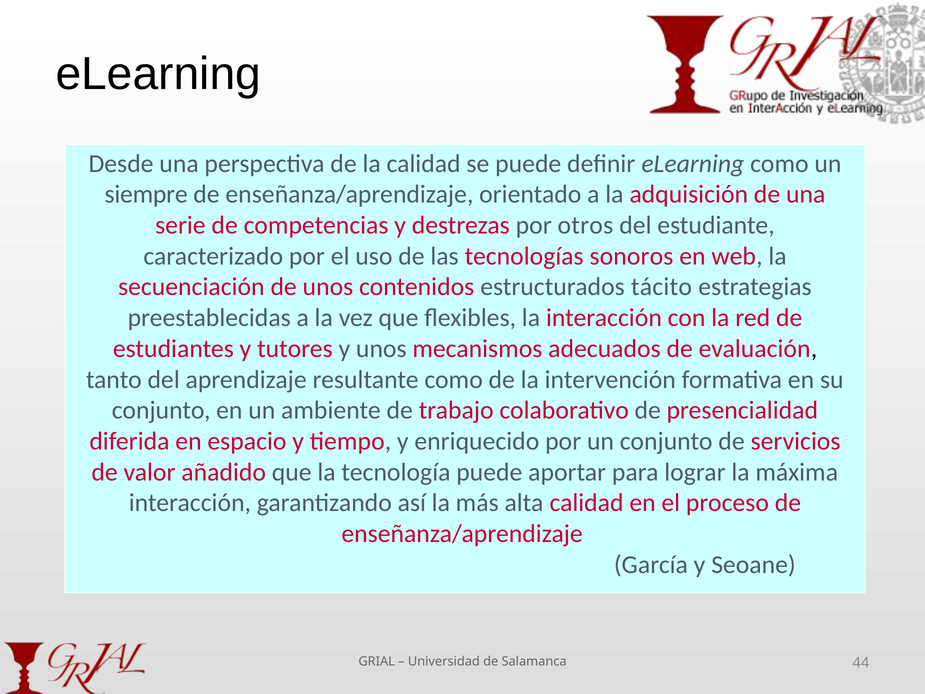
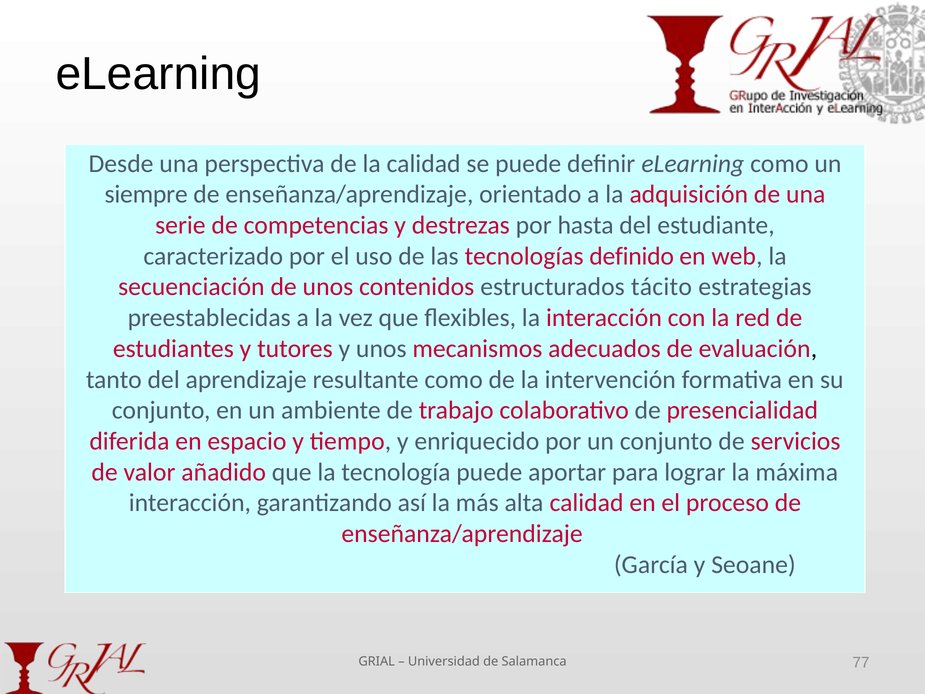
otros: otros -> hasta (586, 225)
sonoros: sonoros -> definido (632, 256)
44: 44 -> 77 (861, 663)
